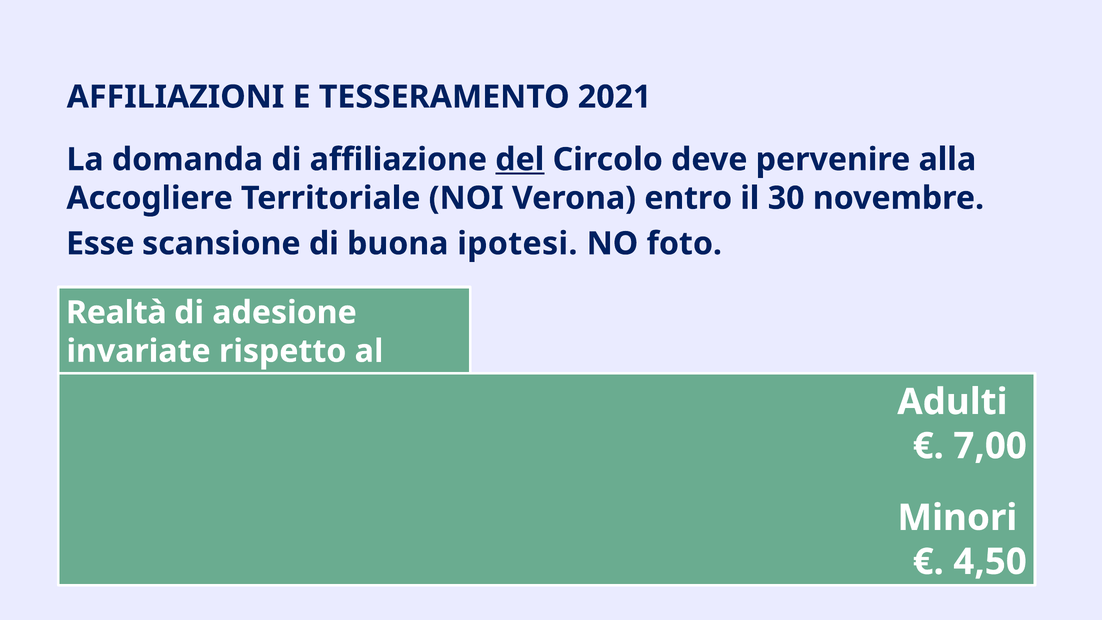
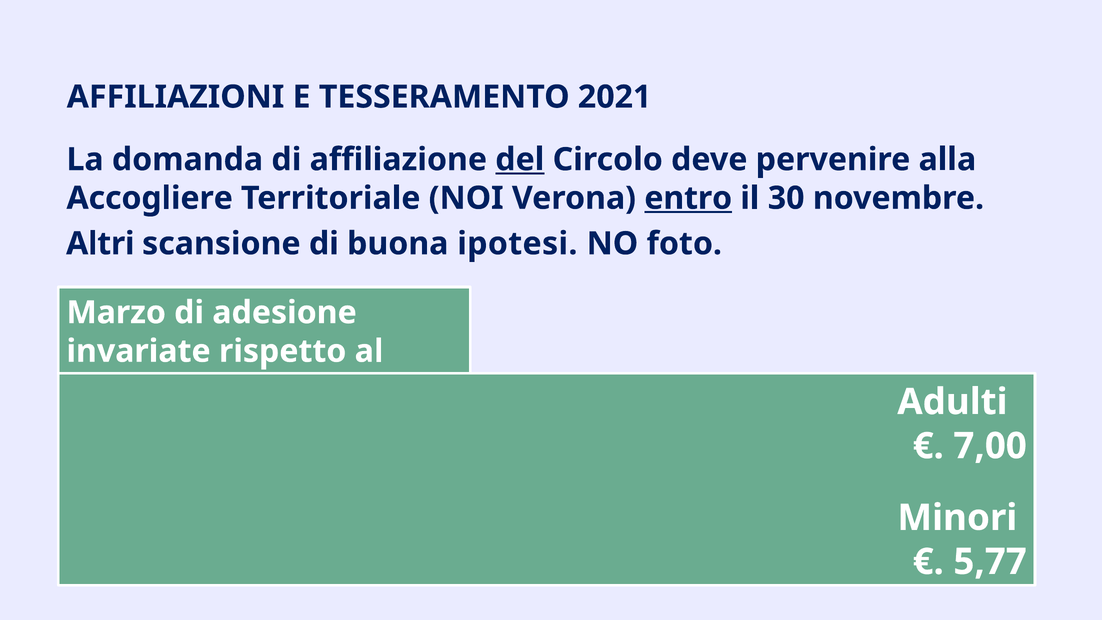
entro underline: none -> present (688, 198)
Esse: Esse -> Altri (100, 244)
Realtà: Realtà -> Marzo (116, 313)
4,50: 4,50 -> 5,77 (990, 562)
